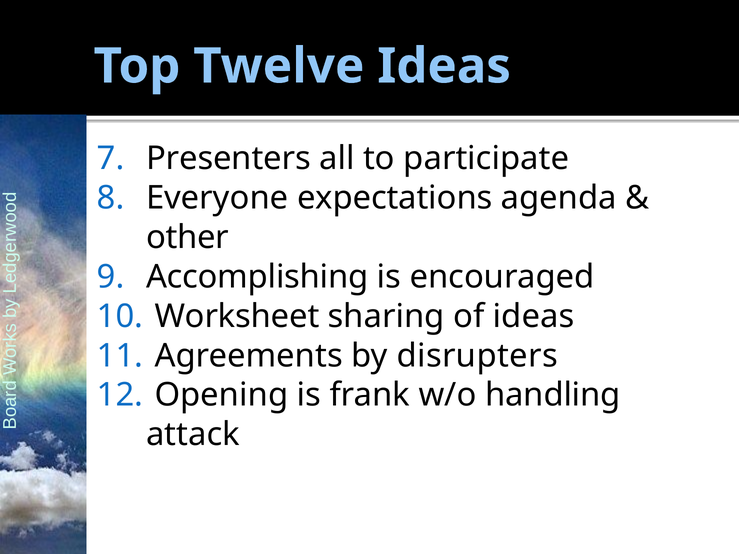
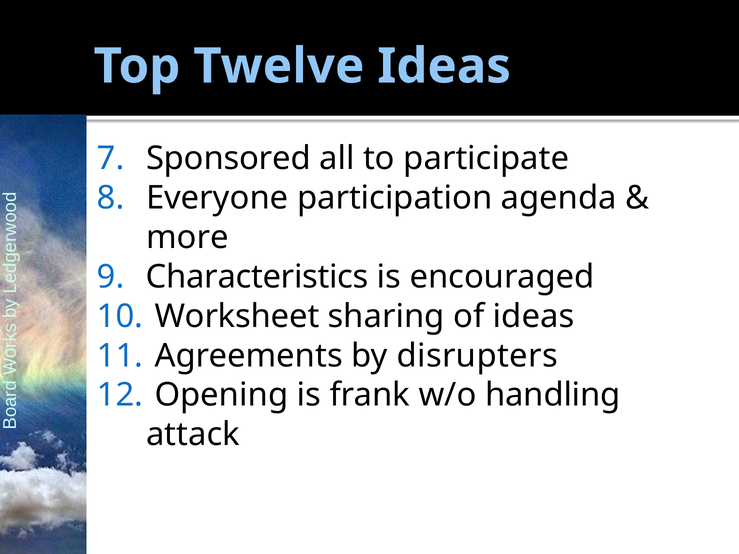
Presenters: Presenters -> Sponsored (228, 159)
expectations: expectations -> participation (395, 198)
other: other -> more (187, 238)
Accomplishing: Accomplishing -> Characteristics (257, 277)
